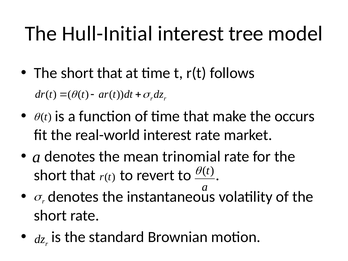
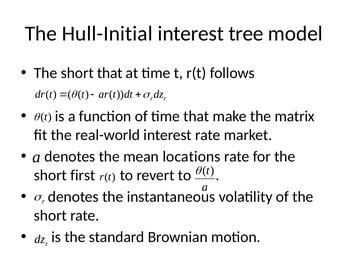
occurs: occurs -> matrix (295, 116)
trinomial: trinomial -> locations (191, 157)
that: that -> first (83, 175)
